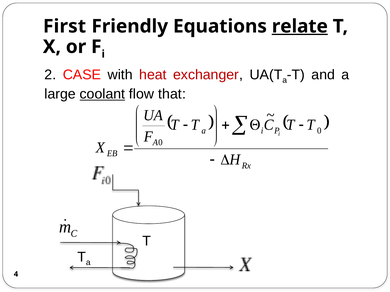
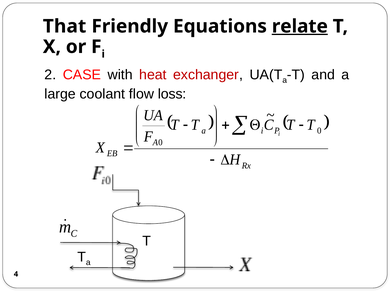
First: First -> That (65, 26)
coolant underline: present -> none (102, 94)
that: that -> loss (172, 94)
